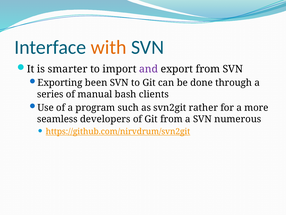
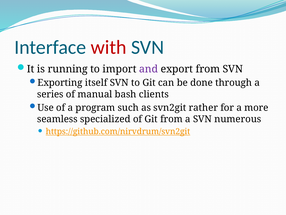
with colour: orange -> red (109, 47)
smarter: smarter -> running (68, 69)
been: been -> itself (96, 83)
developers: developers -> specialized (105, 119)
